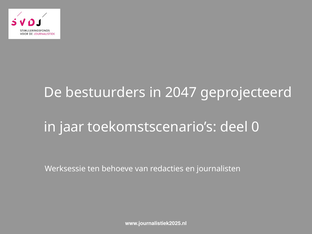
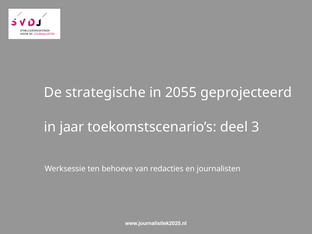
bestuurders: bestuurders -> strategische (106, 92)
2047: 2047 -> 2055 (181, 92)
0: 0 -> 3 (255, 127)
